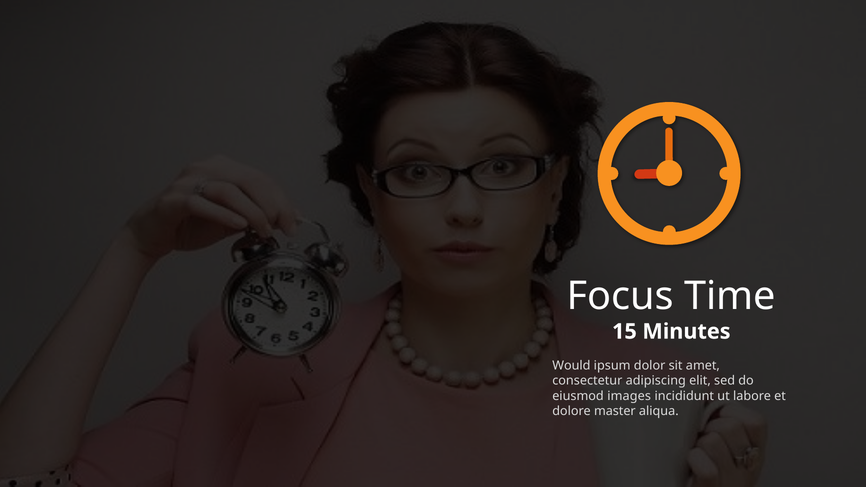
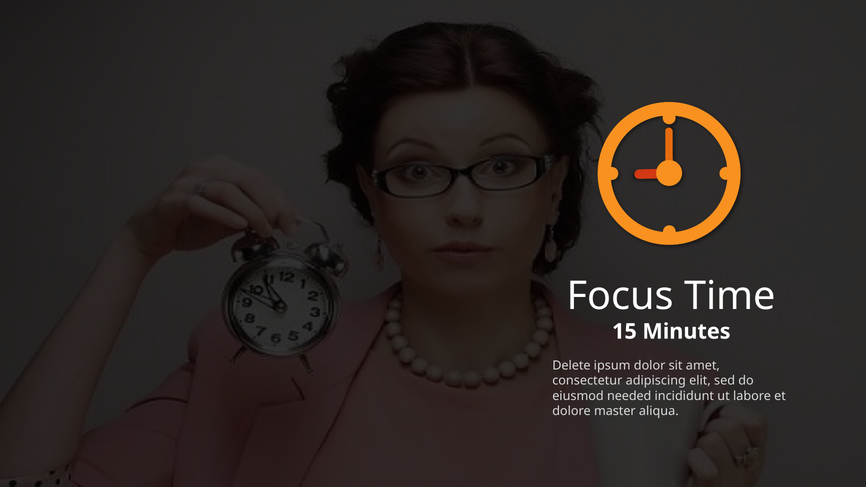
Would: Would -> Delete (571, 366)
images: images -> needed (629, 396)
